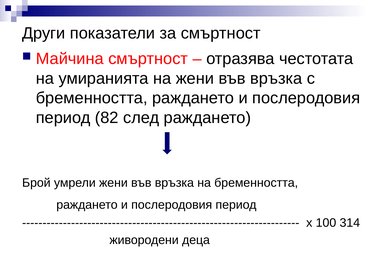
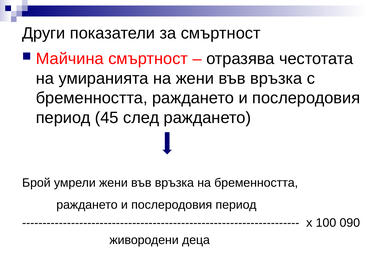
82: 82 -> 45 (107, 118)
314: 314 -> 090 (350, 223)
